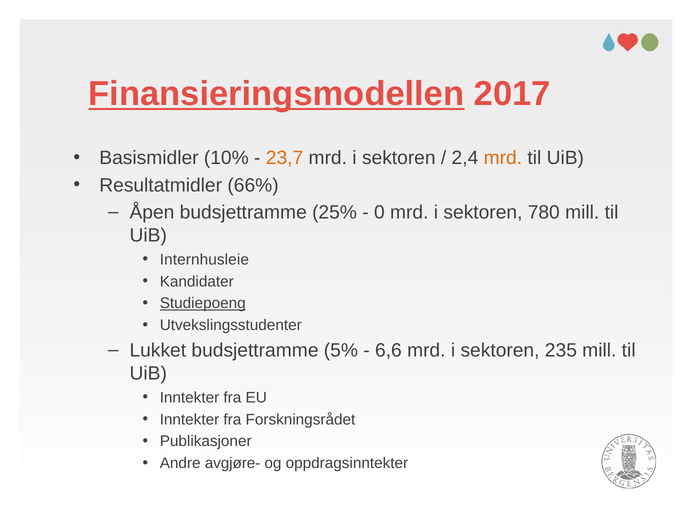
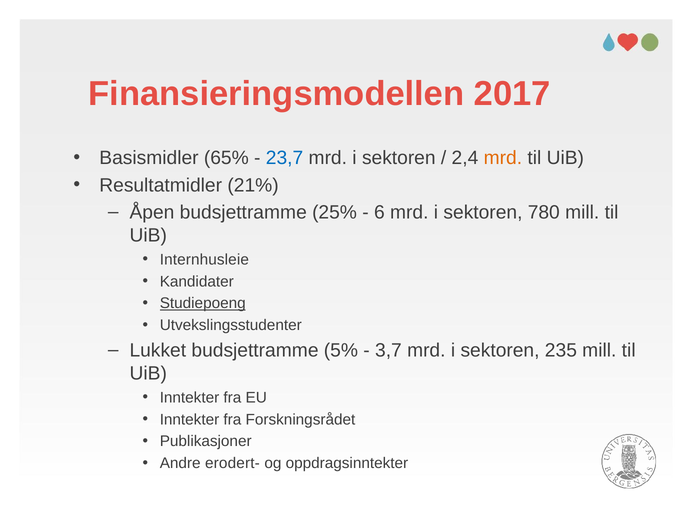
Finansieringsmodellen underline: present -> none (276, 94)
10%: 10% -> 65% (226, 158)
23,7 colour: orange -> blue (285, 158)
66%: 66% -> 21% (253, 185)
0: 0 -> 6 (379, 212)
6,6: 6,6 -> 3,7 (388, 350)
avgjøre-: avgjøre- -> erodert- (232, 463)
